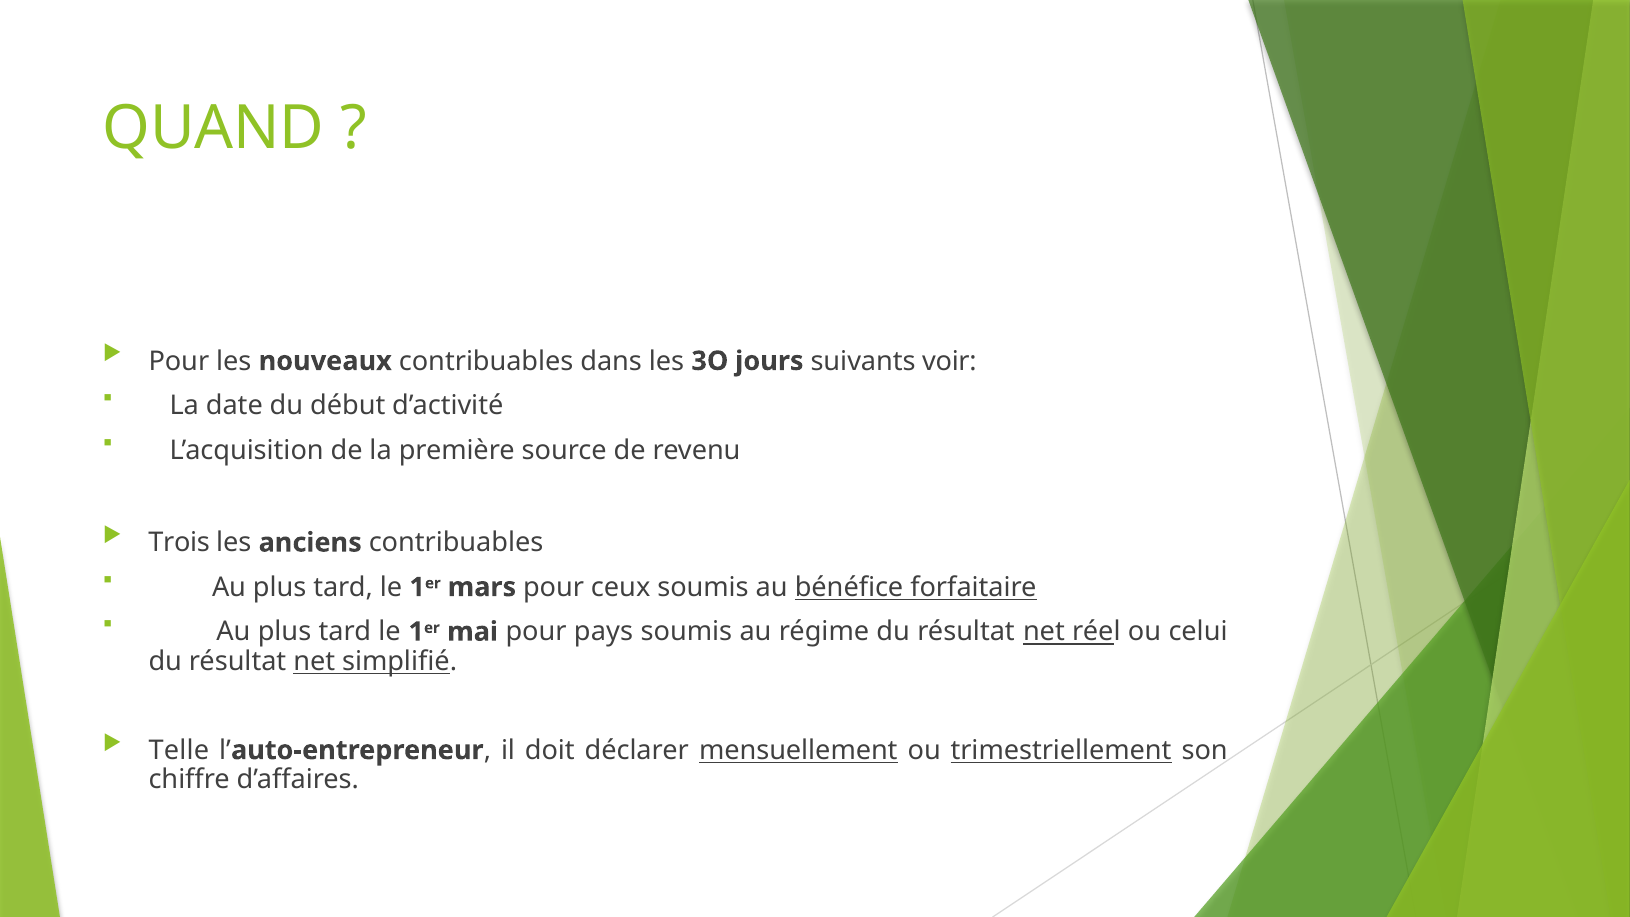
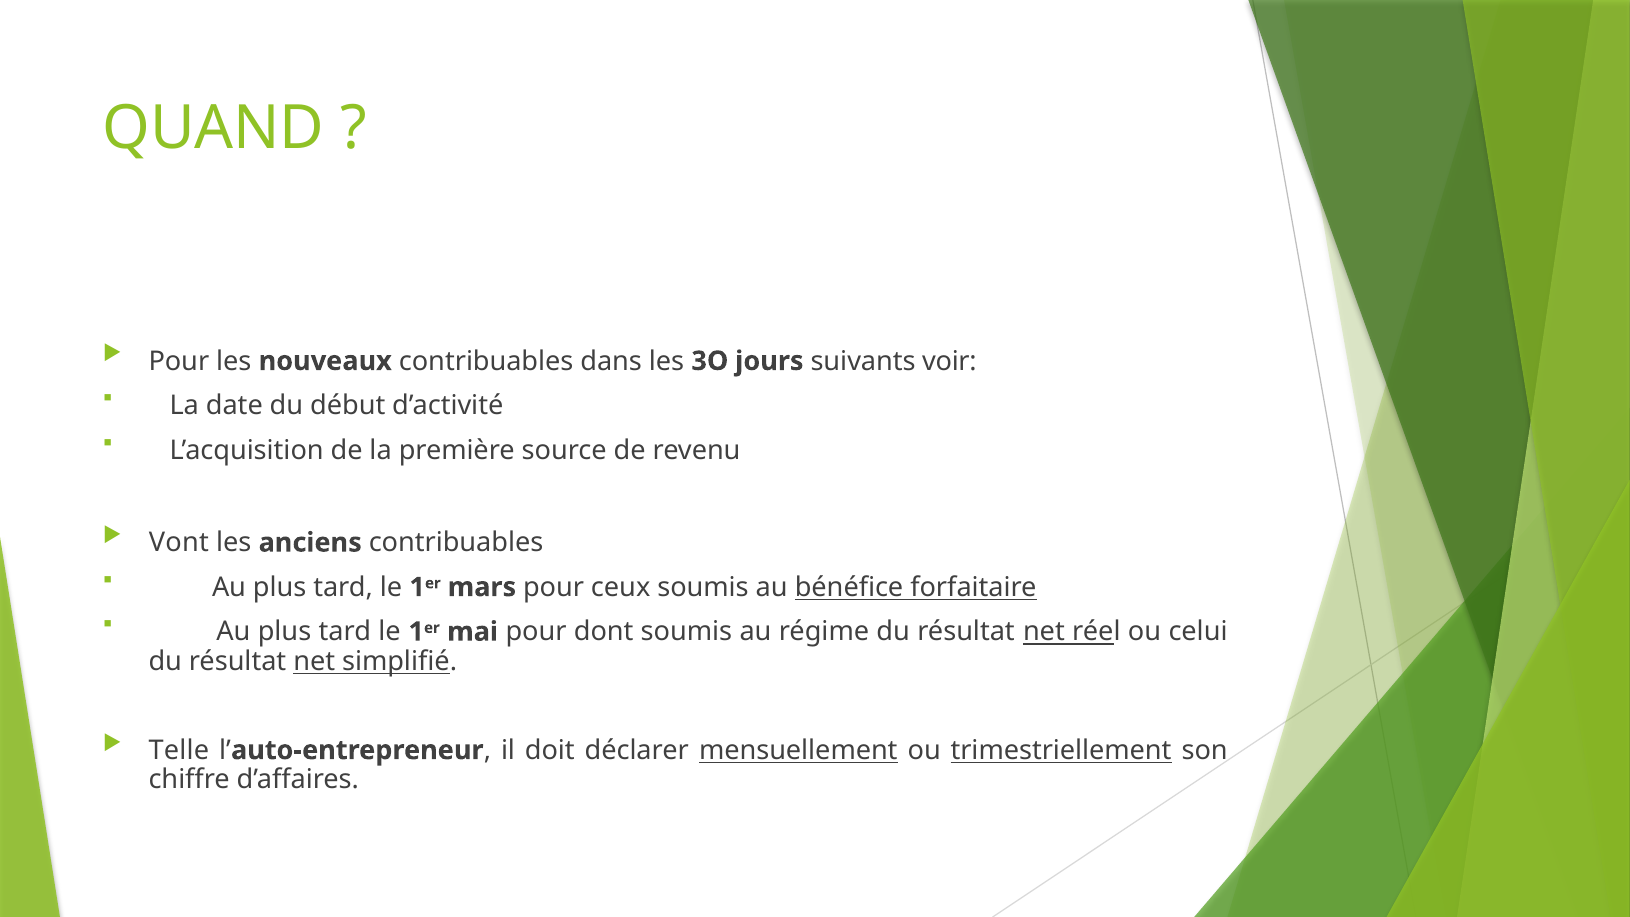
Trois: Trois -> Vont (179, 543)
pays: pays -> dont (604, 632)
